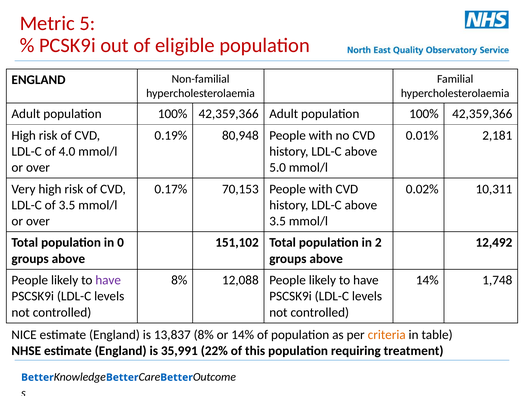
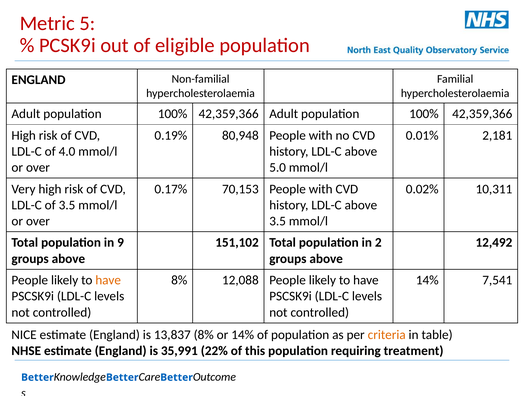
0: 0 -> 9 (121, 243)
have colour: purple -> orange (108, 280)
1,748: 1,748 -> 7,541 (497, 280)
